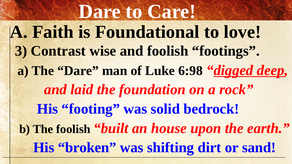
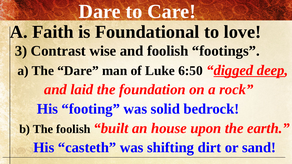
6:98: 6:98 -> 6:50 (190, 71)
broken: broken -> casteth (87, 148)
